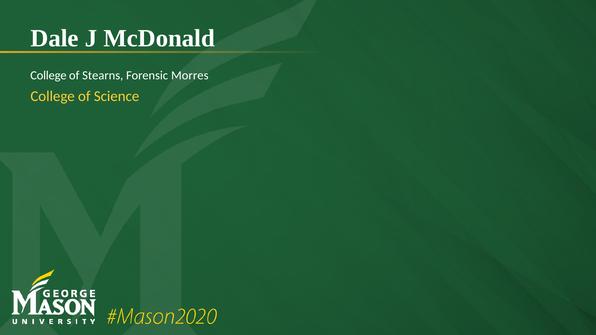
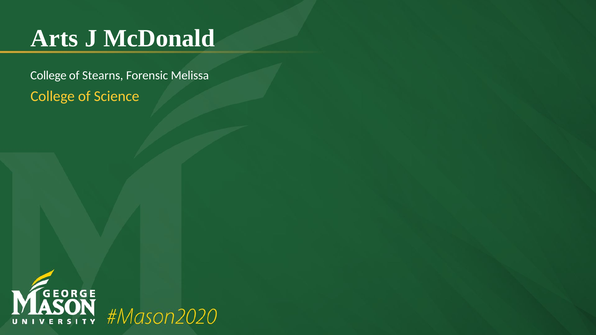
Dale: Dale -> Arts (54, 38)
Morres: Morres -> Melissa (190, 75)
